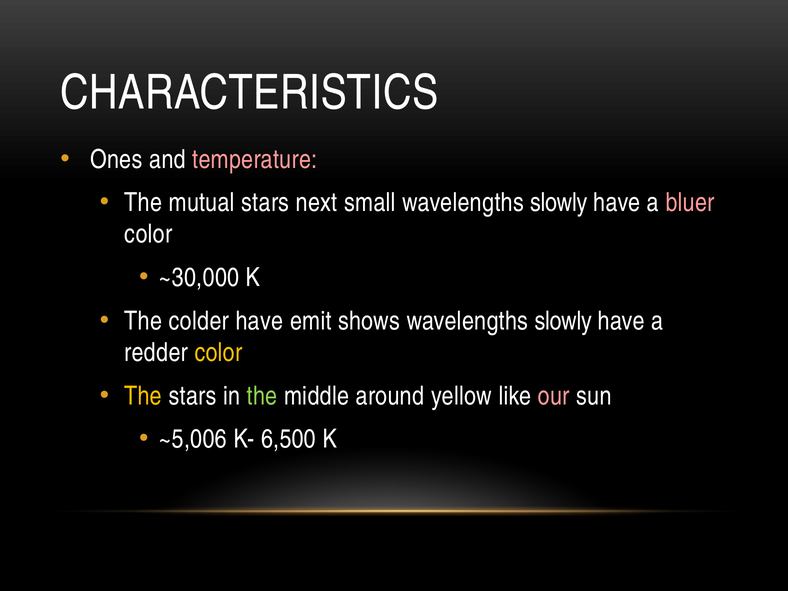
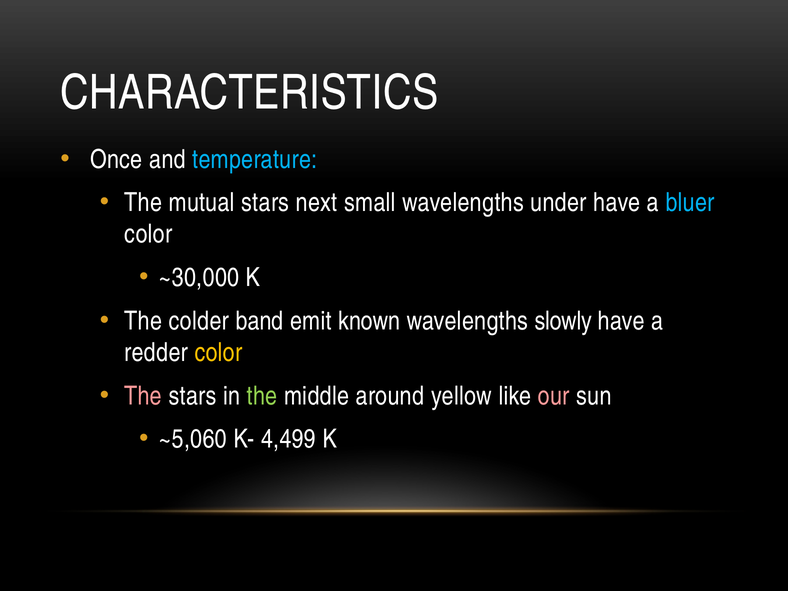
Ones: Ones -> Once (116, 159)
temperature colour: pink -> light blue (255, 159)
small wavelengths slowly: slowly -> under (559, 203)
bluer colour: pink -> light blue (690, 203)
colder have: have -> band (260, 321)
shows: shows -> known (369, 321)
The colour: yellow -> pink (143, 396)
~5,006: ~5,006 -> ~5,060 (193, 439)
6,500: 6,500 -> 4,499 (288, 439)
